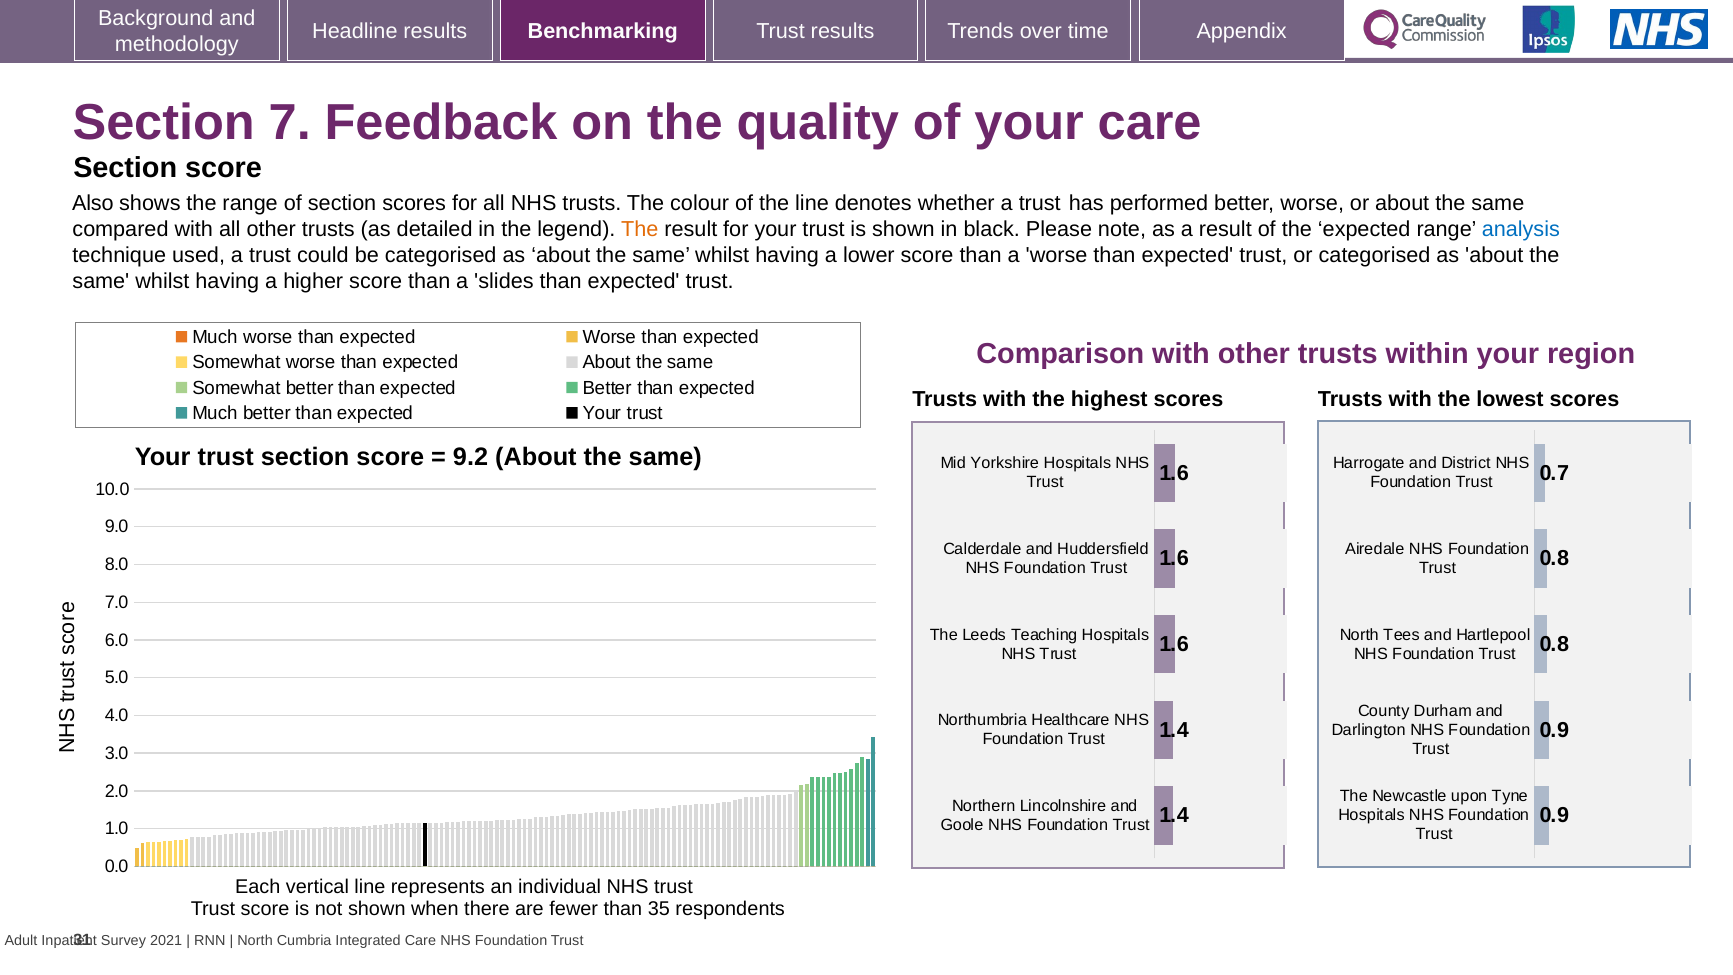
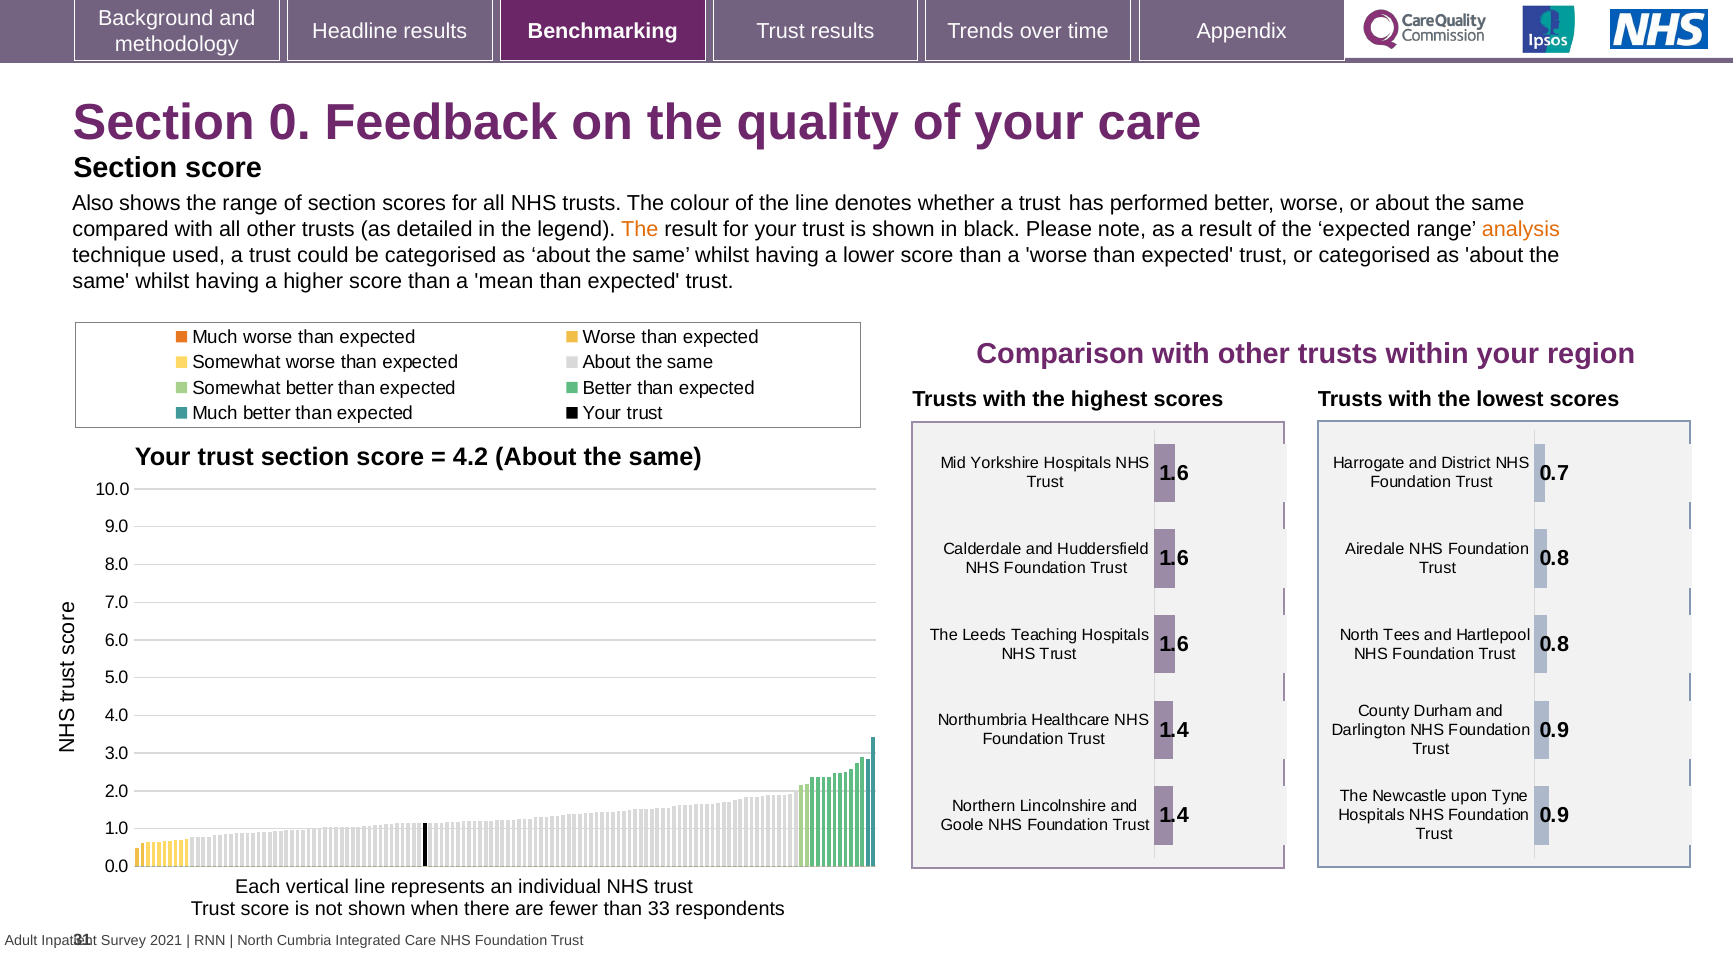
7: 7 -> 0 (290, 123)
analysis colour: blue -> orange (1521, 229)
slides: slides -> mean (504, 281)
9.2: 9.2 -> 4.2 (471, 457)
35: 35 -> 33 (659, 908)
